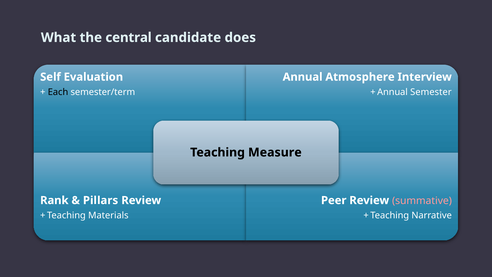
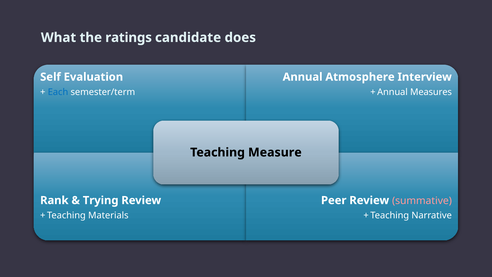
central: central -> ratings (129, 38)
Each colour: black -> blue (58, 92)
Semester: Semester -> Measures (431, 92)
Pillars: Pillars -> Trying (101, 200)
